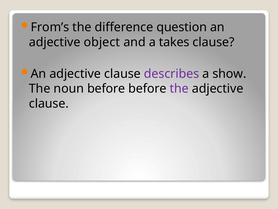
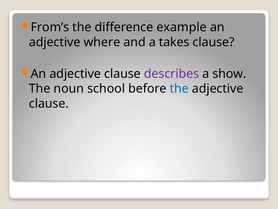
question: question -> example (182, 27)
object: object -> where (102, 42)
noun before: before -> school (106, 88)
the colour: purple -> blue (179, 88)
